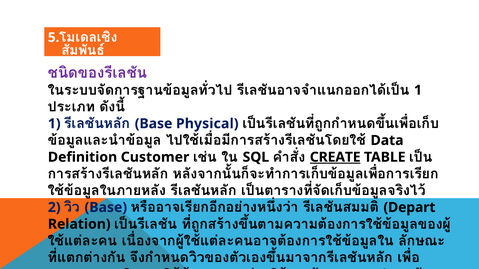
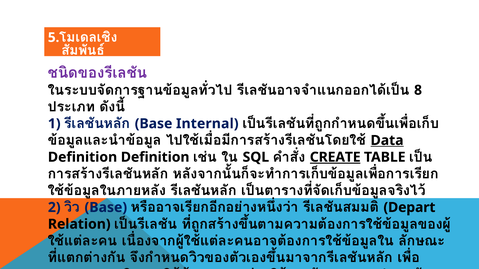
1: 1 -> 8 (418, 90)
Physical: Physical -> Internal (207, 124)
Data underline: none -> present (387, 141)
Definition Customer: Customer -> Definition (155, 157)
